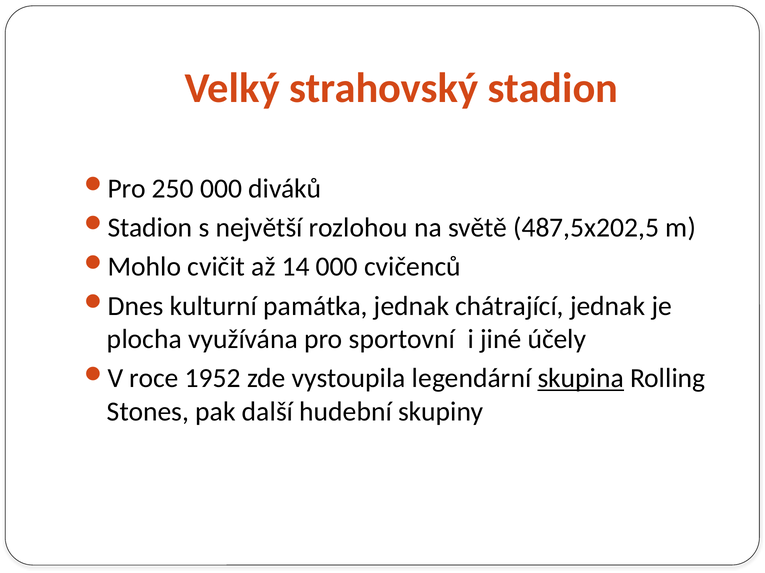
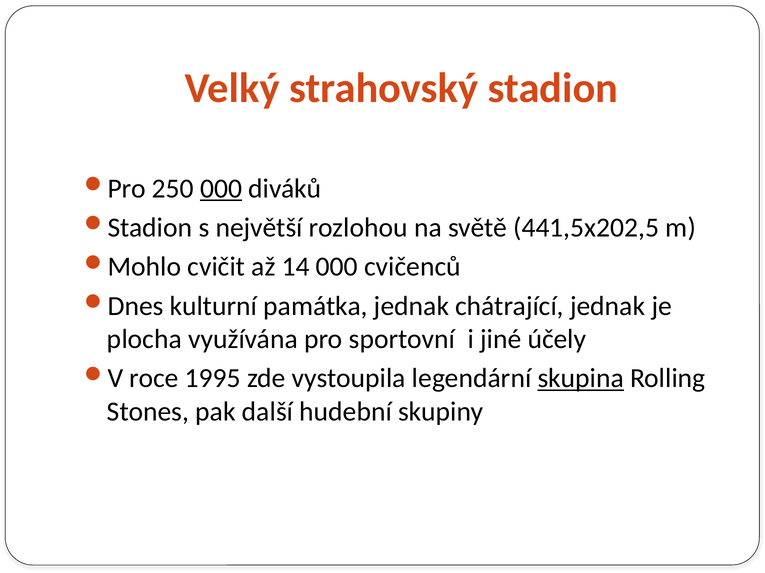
000 underline: none -> present (221, 189)
487,5x202,5: 487,5x202,5 -> 441,5x202,5 (586, 228)
1952: 1952 -> 1995 (213, 379)
